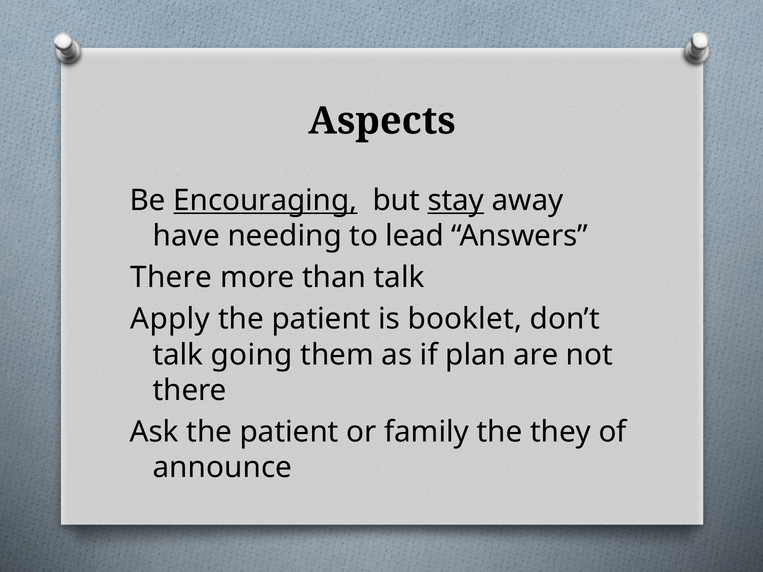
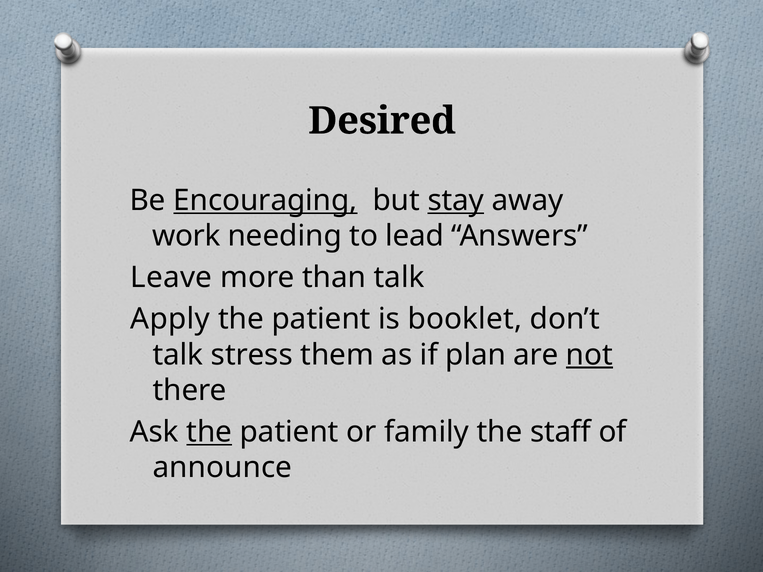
Aspects: Aspects -> Desired (382, 121)
have: have -> work (186, 236)
There: There -> Leave (171, 278)
going: going -> stress (252, 355)
not underline: none -> present (589, 355)
the underline: none -> present (209, 432)
they: they -> staff (561, 432)
